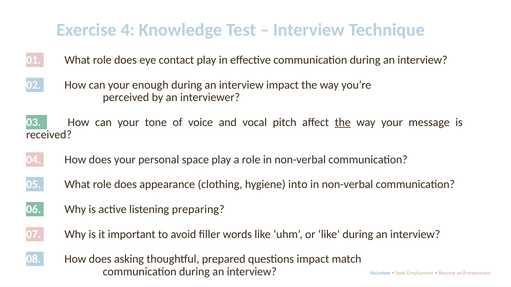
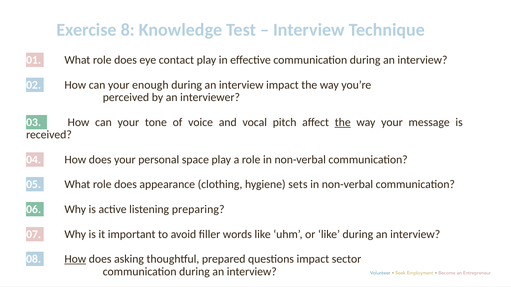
4: 4 -> 8 (128, 30)
into: into -> sets (298, 185)
How underline: none -> present (75, 259)
match: match -> sector (347, 259)
